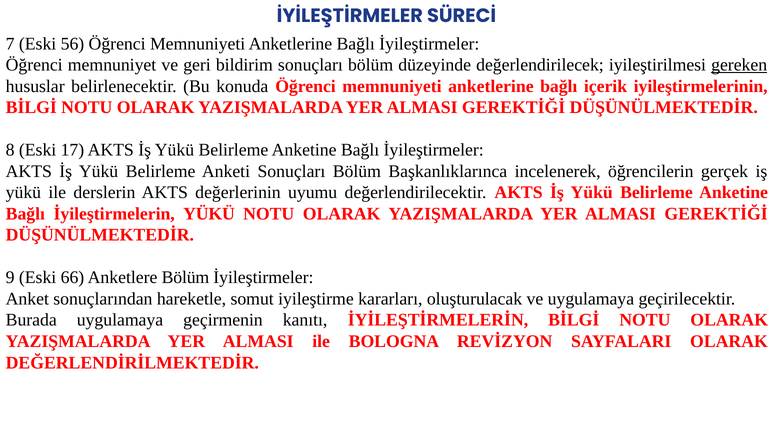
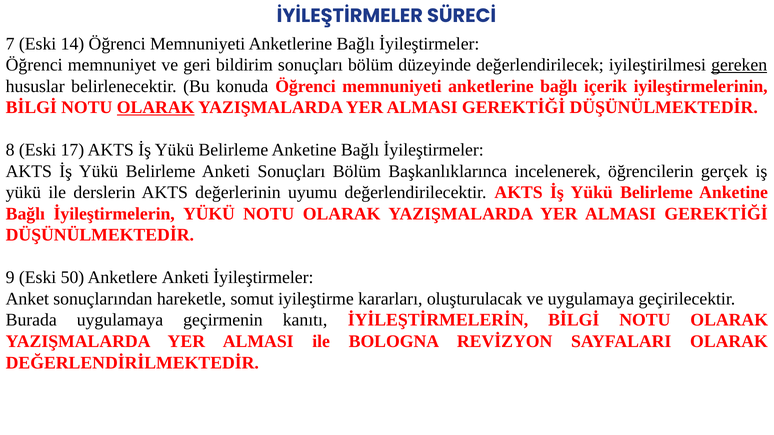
56: 56 -> 14 (72, 44)
OLARAK underline: none -> present (156, 108)
66: 66 -> 50 (72, 278)
Anketlere Bölüm: Bölüm -> Anketi (185, 278)
